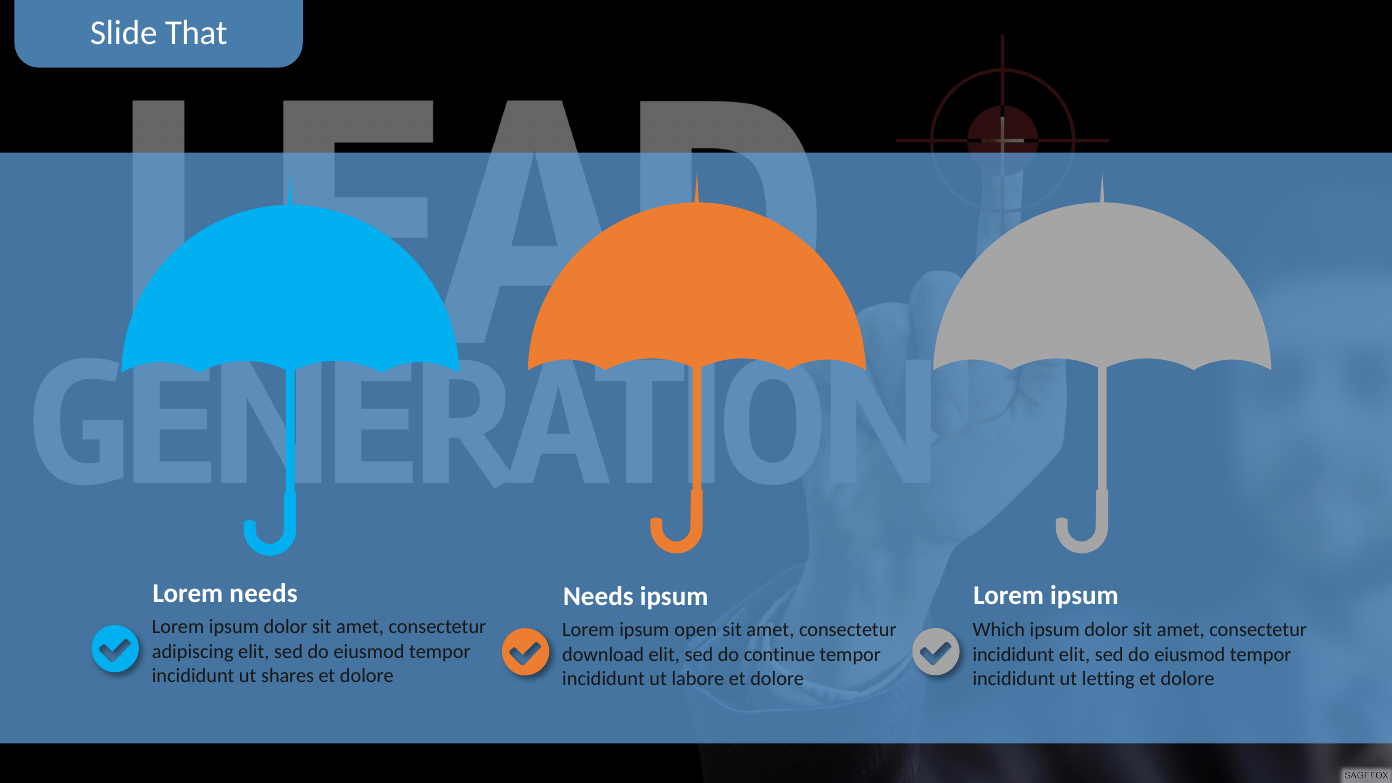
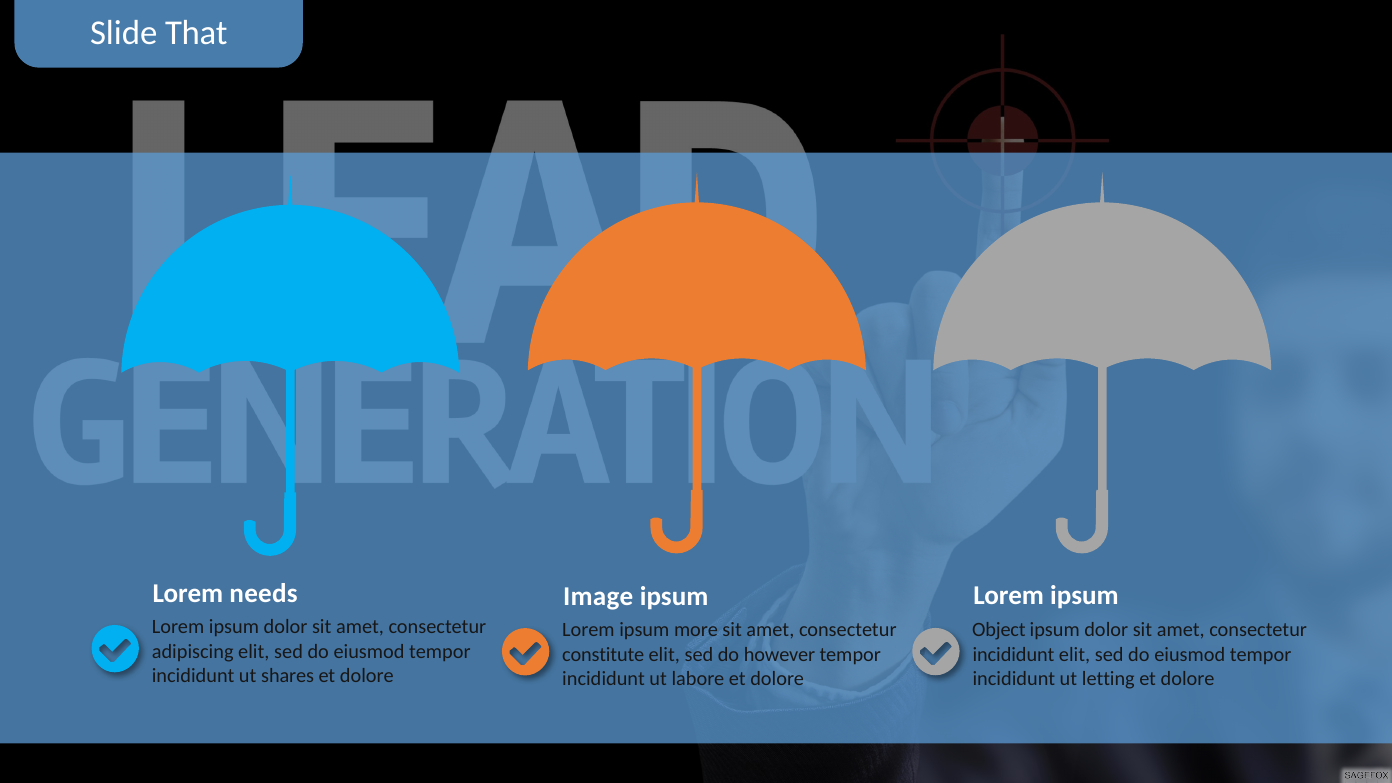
Needs: Needs -> Image (598, 596)
Which: Which -> Object (999, 630)
open: open -> more (696, 630)
download: download -> constitute (603, 655)
continue: continue -> however (780, 655)
